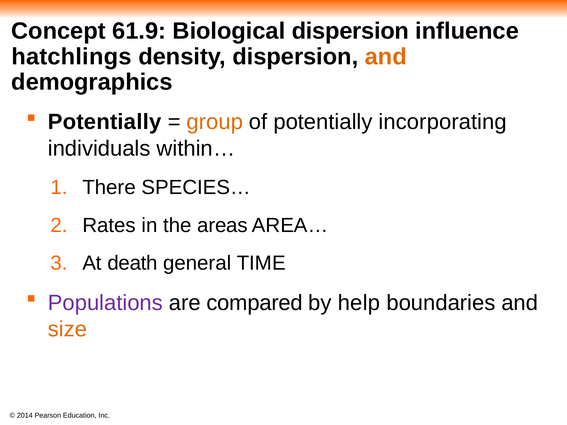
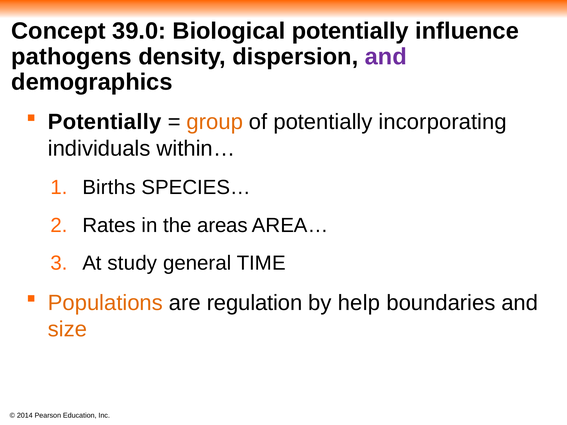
61.9: 61.9 -> 39.0 (139, 31)
Biological dispersion: dispersion -> potentially (350, 31)
hatchlings: hatchlings -> pathogens (72, 57)
and colour: orange -> purple (386, 57)
There: There -> Births (109, 188)
death: death -> study (132, 263)
Populations colour: purple -> orange (105, 303)
compared: compared -> regulation (255, 303)
